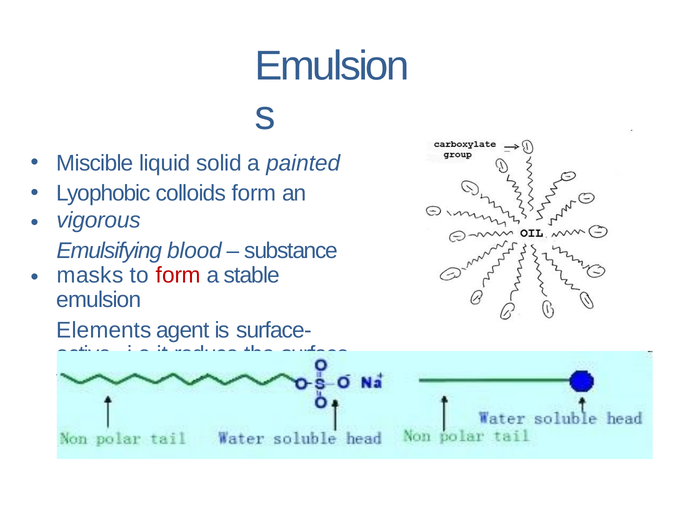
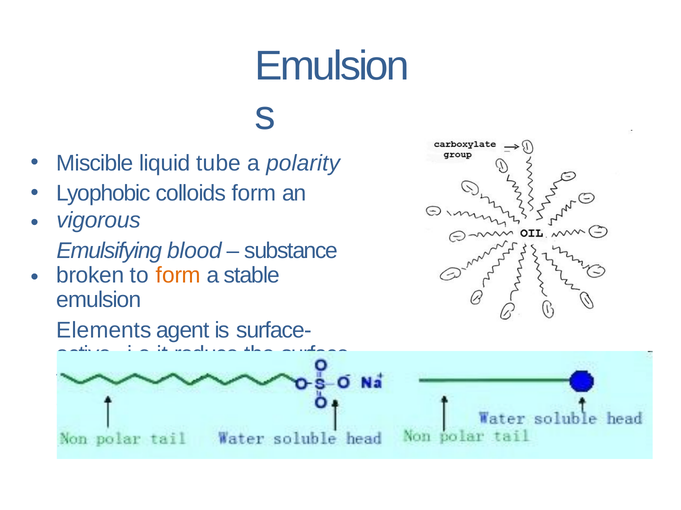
solid: solid -> tube (219, 163)
painted: painted -> polarity (303, 163)
masks: masks -> broken (90, 276)
form colour: red -> orange (178, 276)
